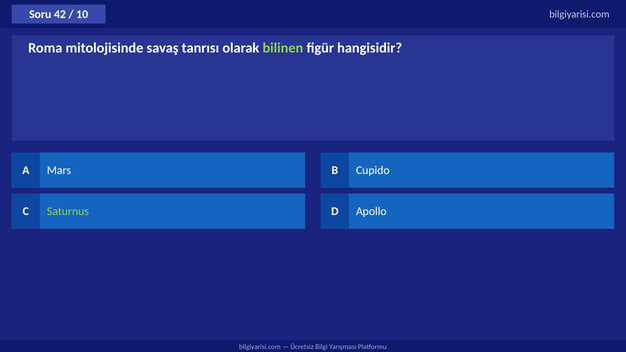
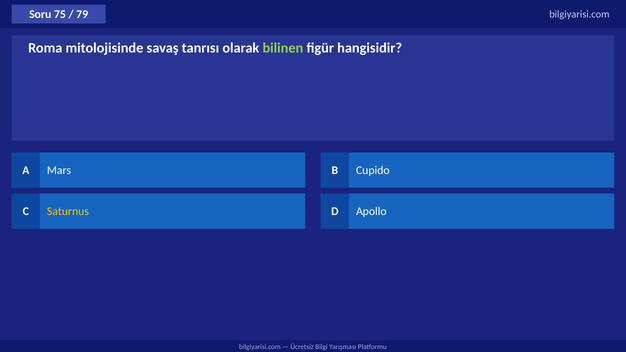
42: 42 -> 75 (60, 14)
10: 10 -> 79 (82, 14)
Saturnus colour: light green -> yellow (68, 211)
